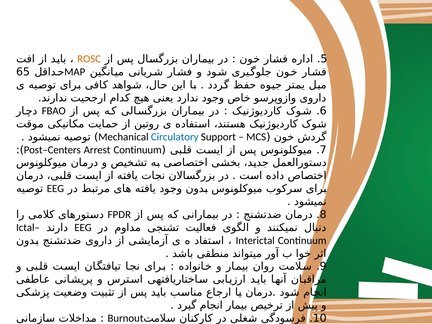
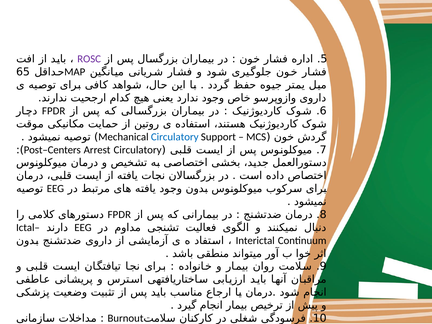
ROSC colour: orange -> purple (89, 59)
FBAO: FBAO -> FPDR (54, 111)
Arrest Continuum: Continuum -> Circulatory (138, 150)
